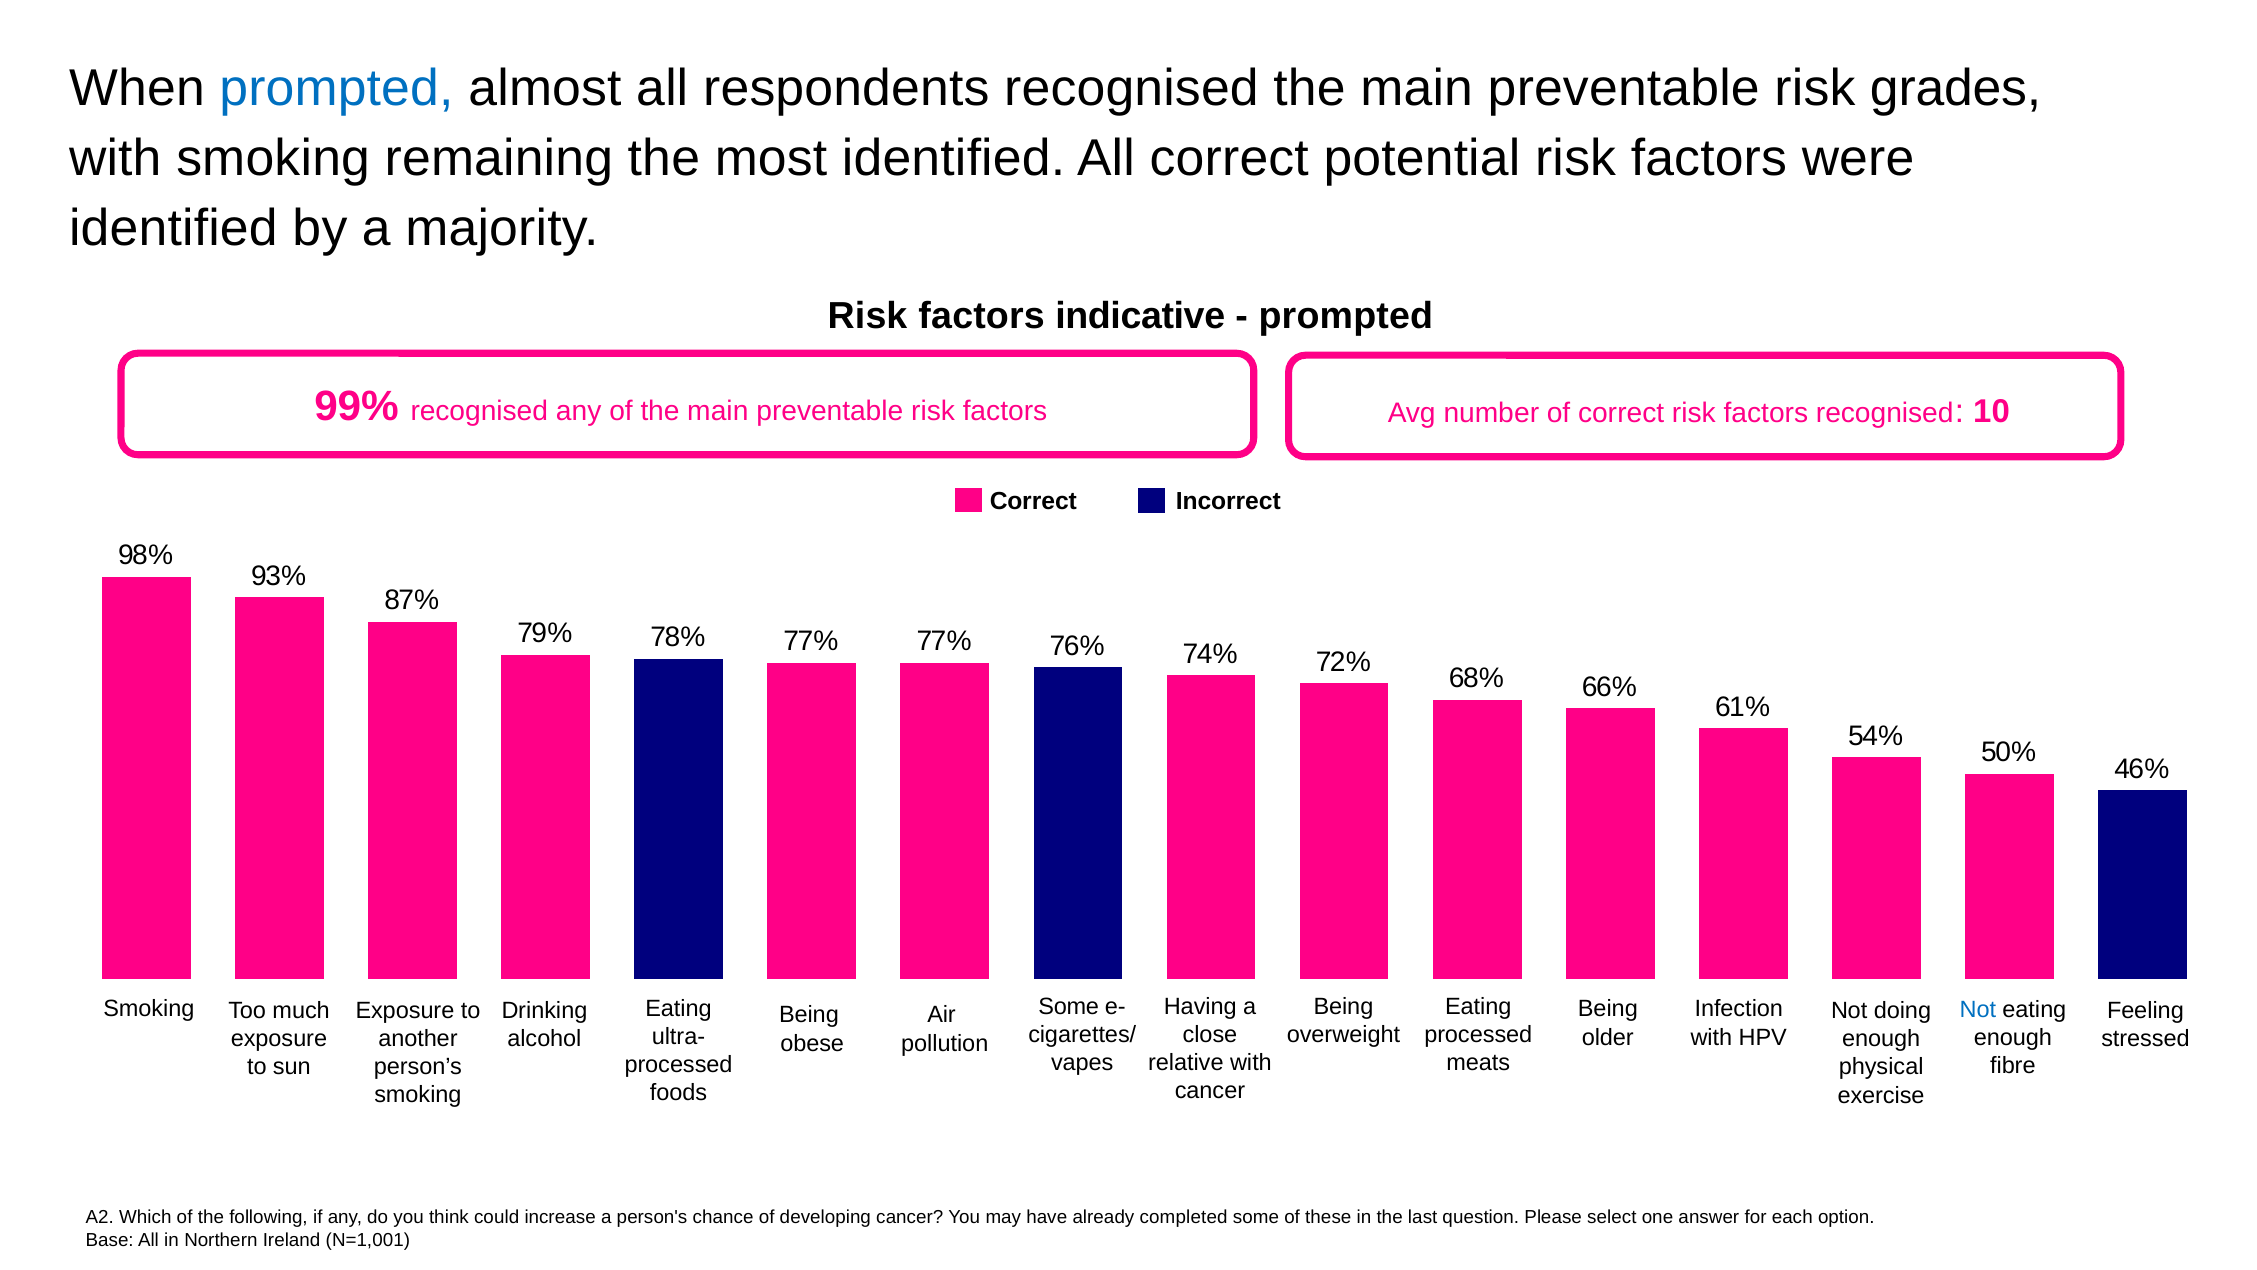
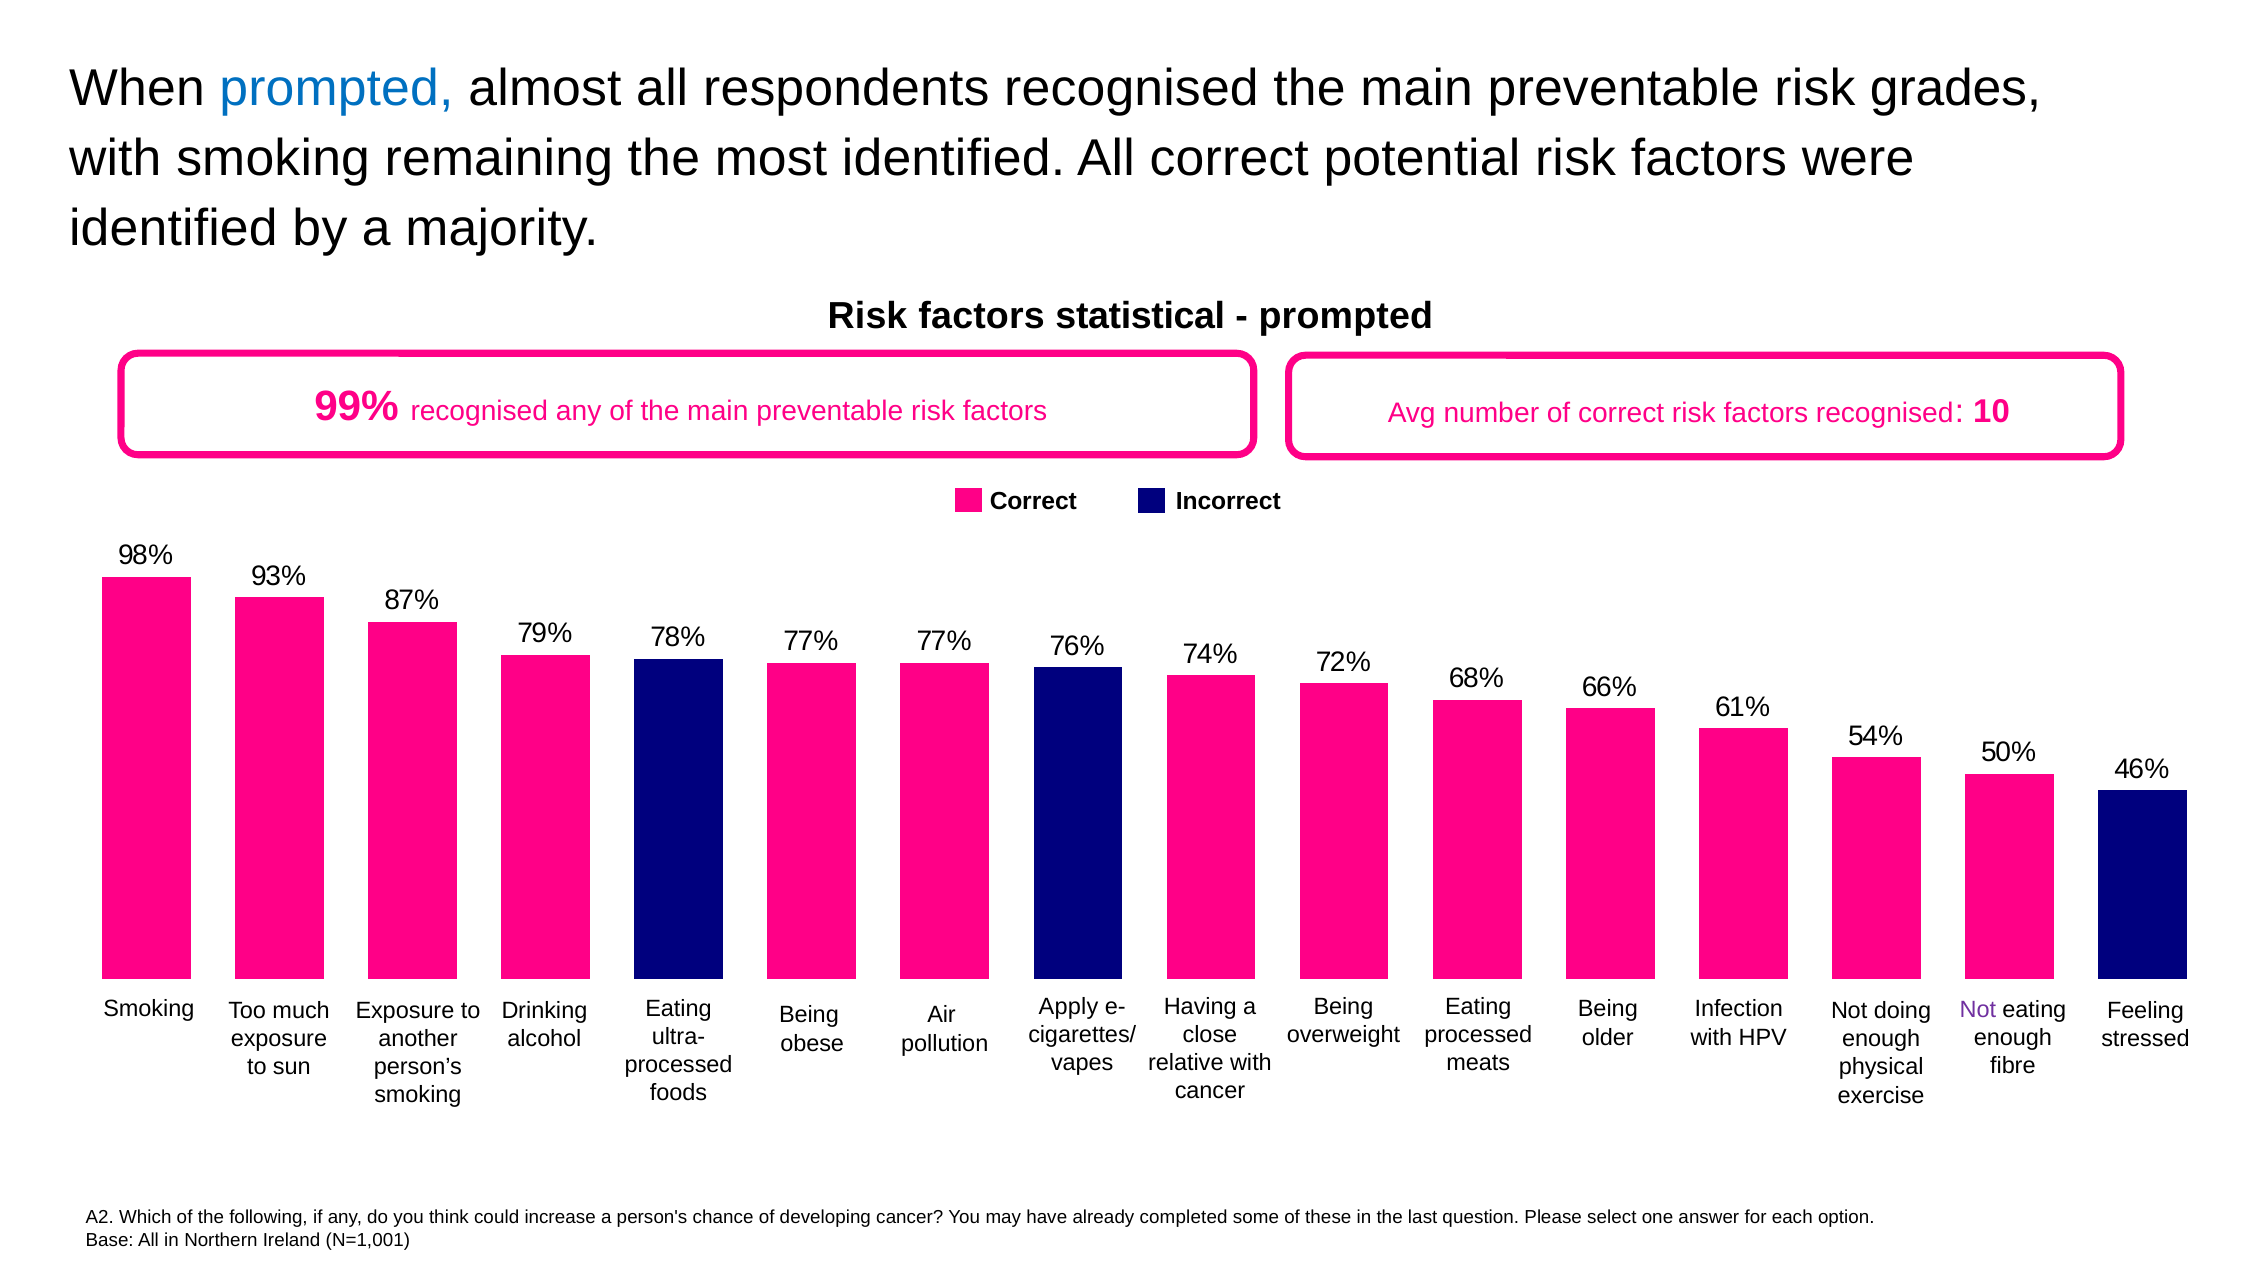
indicative: indicative -> statistical (1140, 316)
Some: Some -> Apply (1068, 1006)
Not colour: blue -> purple (1978, 1009)
